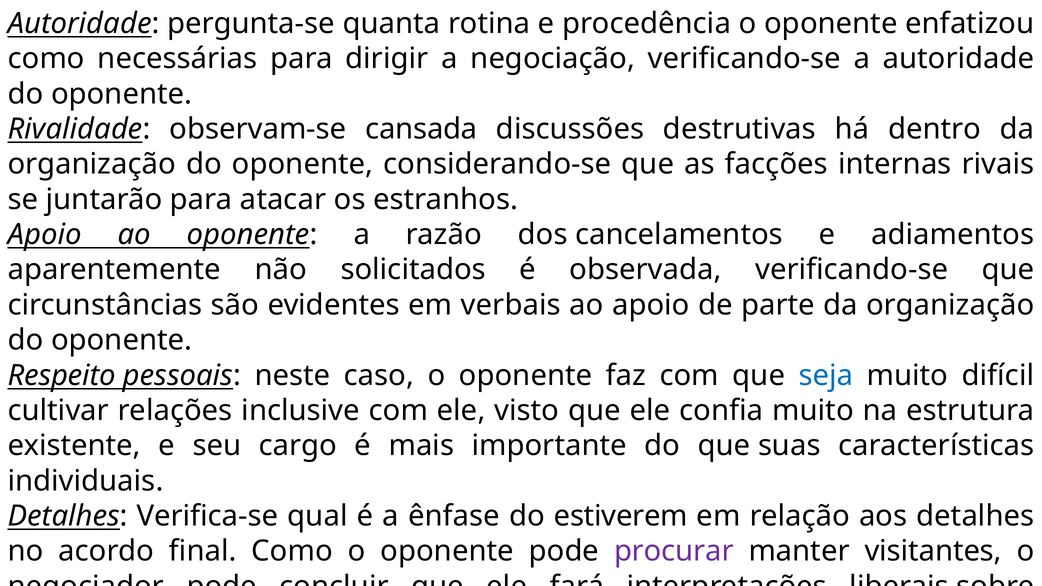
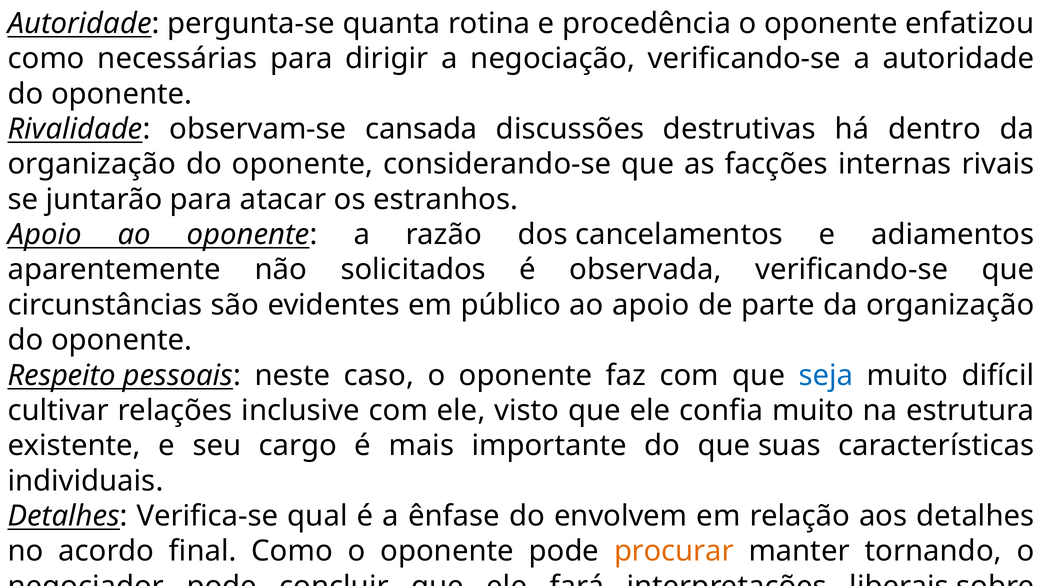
verbais: verbais -> público (511, 305)
estiverem: estiverem -> envolvem (621, 516)
procurar colour: purple -> orange (674, 551)
visitantes: visitantes -> tornando (933, 551)
